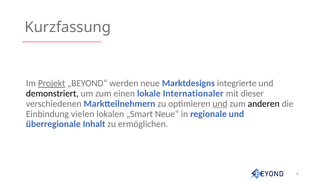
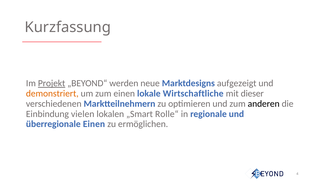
integrierte: integrierte -> aufgezeigt (237, 83)
demonstriert colour: black -> orange (52, 93)
Internationaler: Internationaler -> Wirtschaftliche (193, 93)
und underline: present -> none (220, 104)
Neue“: Neue“ -> Rolle“ (167, 114)
überregionale Inhalt: Inhalt -> Einen (94, 124)
